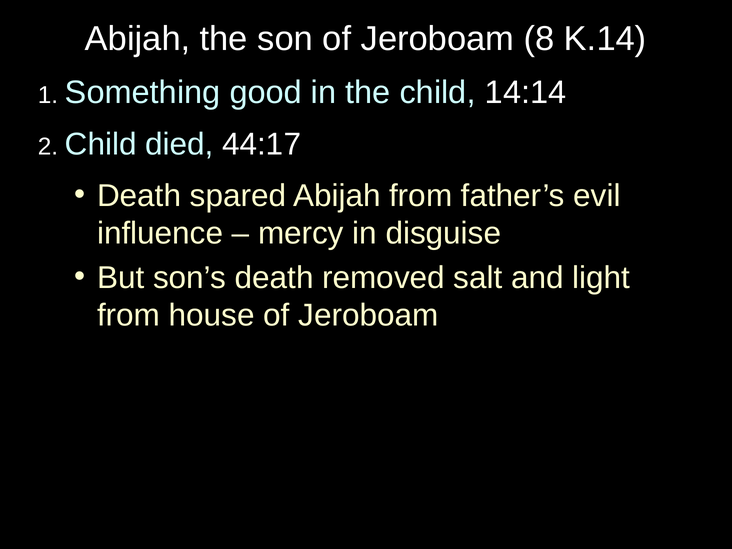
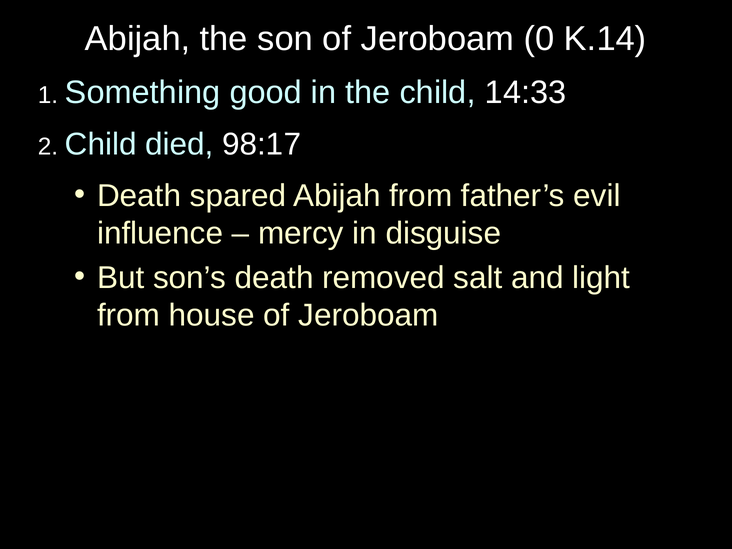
8: 8 -> 0 (539, 39)
14:14: 14:14 -> 14:33 (526, 93)
44:17: 44:17 -> 98:17 (262, 144)
